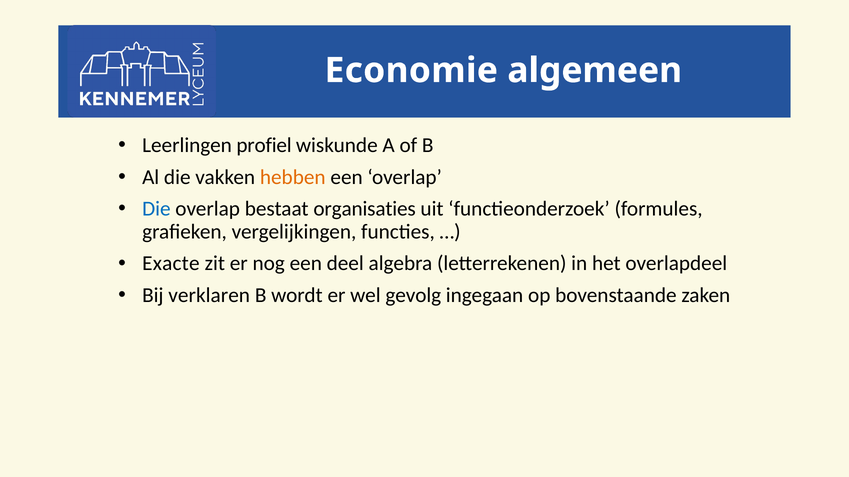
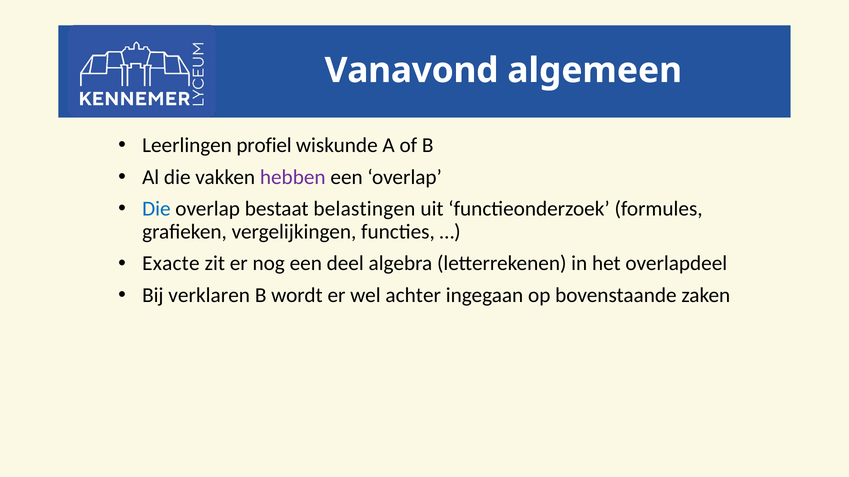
Economie: Economie -> Vanavond (412, 71)
hebben colour: orange -> purple (293, 177)
organisaties: organisaties -> belastingen (364, 209)
gevolg: gevolg -> achter (413, 295)
